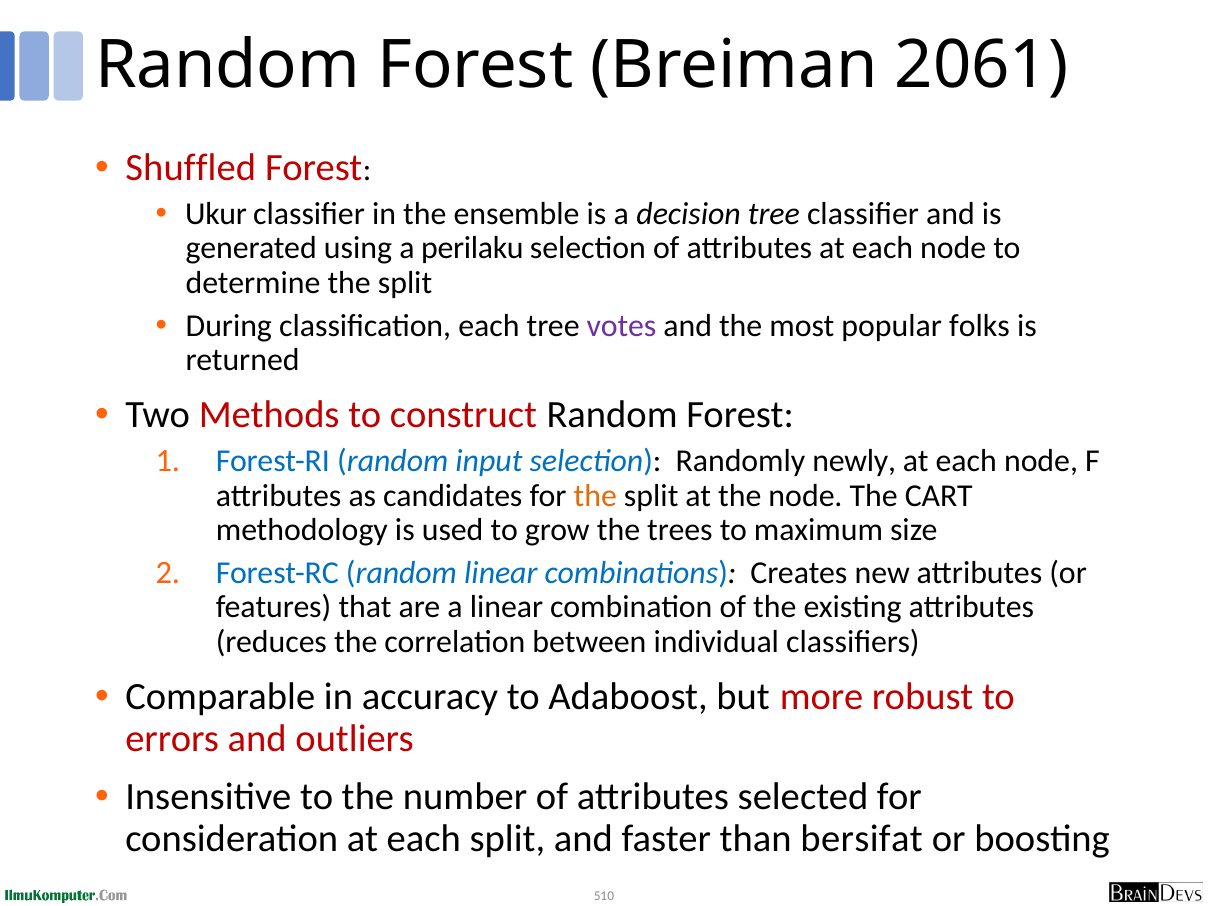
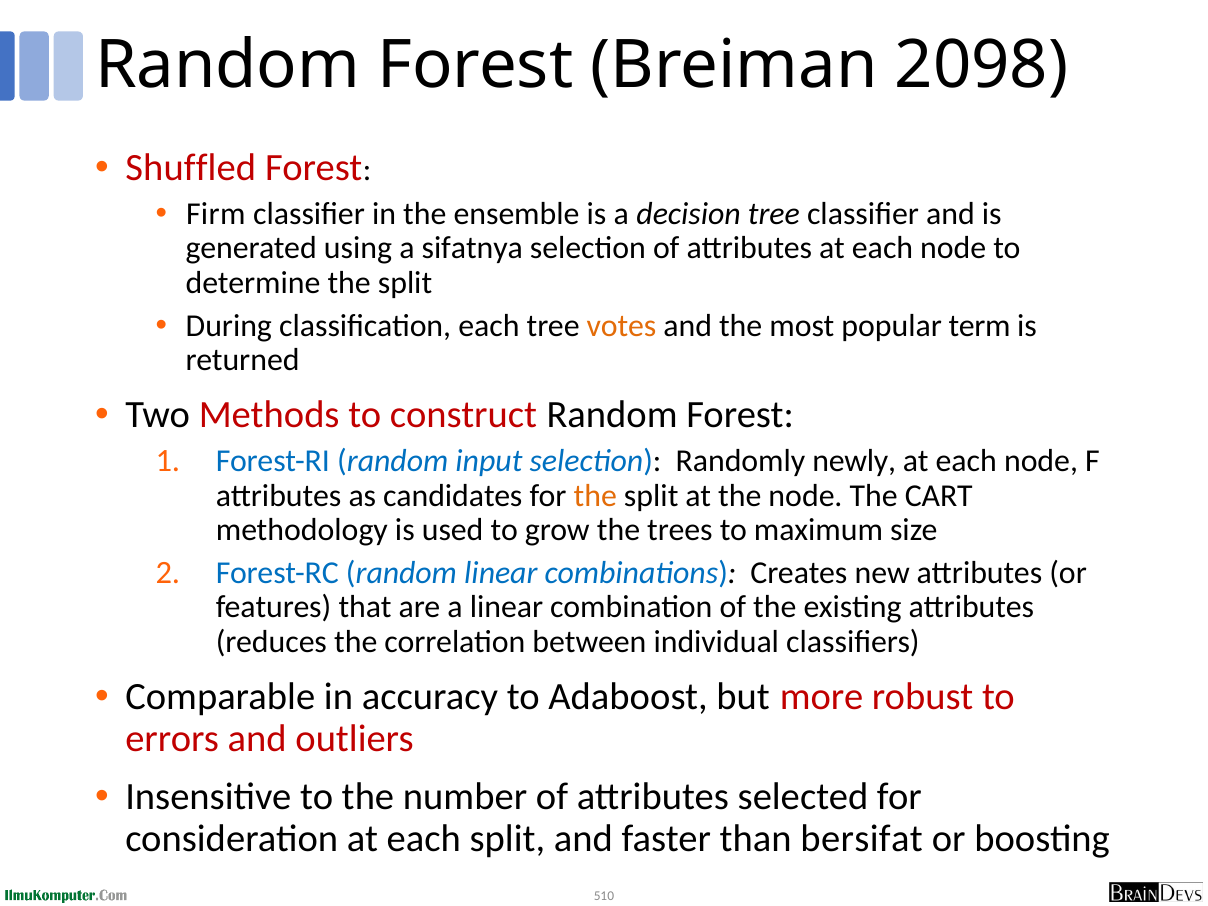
2061: 2061 -> 2098 (982, 65)
Ukur: Ukur -> Firm (216, 214)
perilaku: perilaku -> sifatnya (472, 248)
votes colour: purple -> orange (621, 326)
folks: folks -> term (980, 326)
